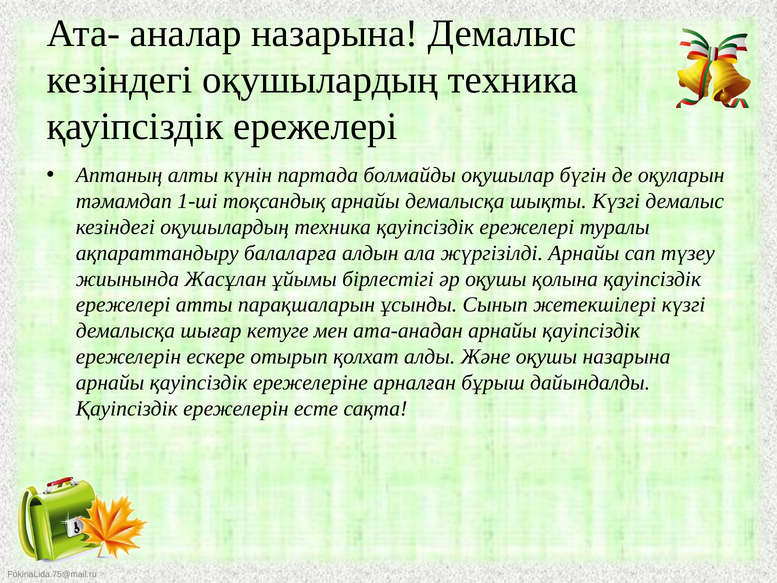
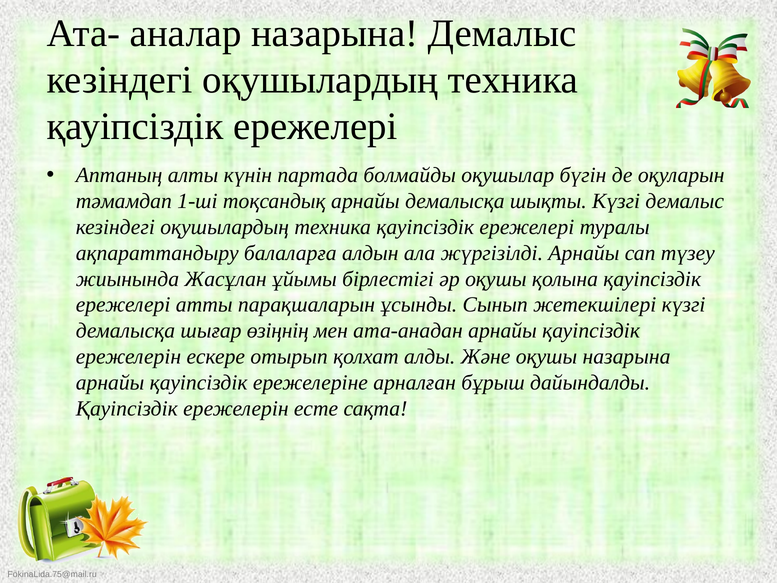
кетуге: кетуге -> өзіңнің (278, 331)
